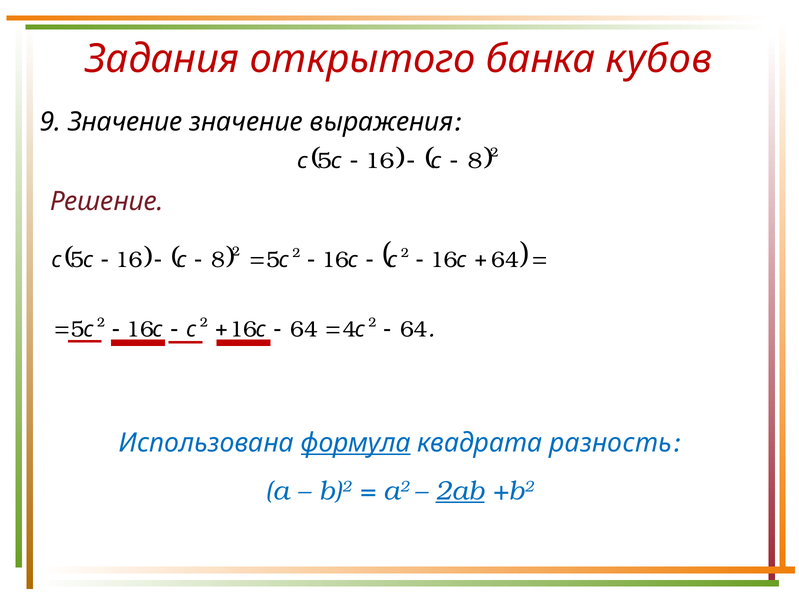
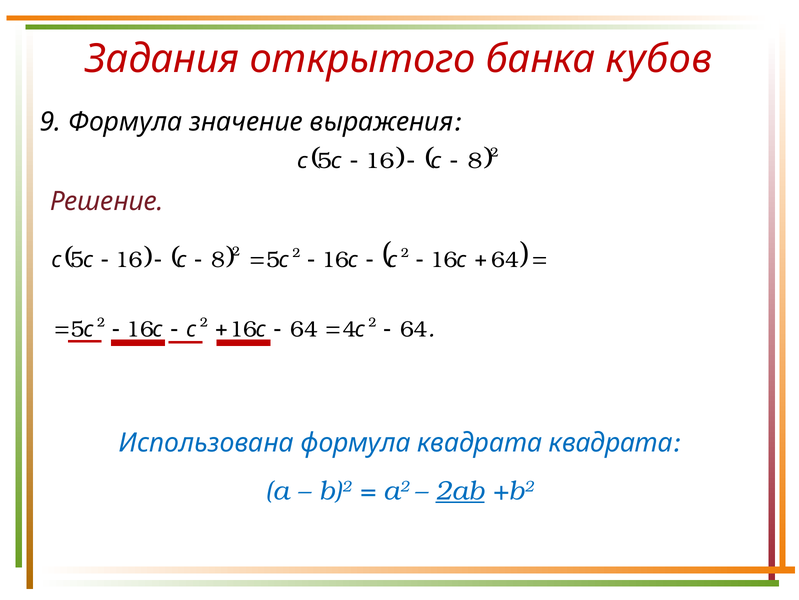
9 Значение: Значение -> Формула (125, 122)
формула underline: present -> none (356, 442)
квадрата разность: разность -> квадрата (611, 442)
